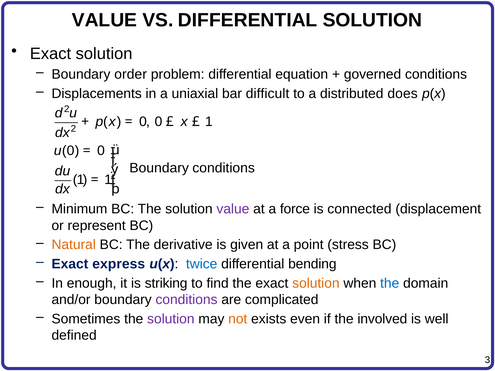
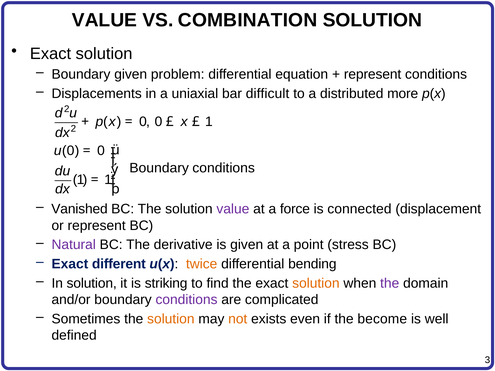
VS DIFFERENTIAL: DIFFERENTIAL -> COMBINATION (248, 20)
Boundary order: order -> given (131, 74)
governed: governed -> represent (373, 74)
does: does -> more (403, 94)
Minimum: Minimum -> Vanished (79, 209)
Natural colour: orange -> purple (74, 245)
express: express -> different (119, 264)
twice colour: blue -> orange (202, 264)
In enough: enough -> solution (92, 283)
the colour: blue -> purple (390, 283)
solution colour: purple -> orange (171, 319)
involved: involved -> become (382, 319)
